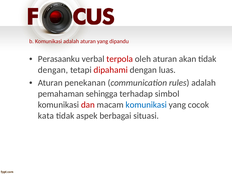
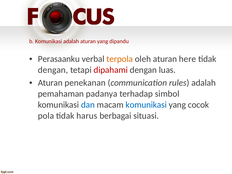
terpola colour: red -> orange (120, 59)
akan: akan -> here (188, 59)
sehingga: sehingga -> padanya (102, 94)
dan colour: red -> blue (88, 105)
kata: kata -> pola (46, 116)
aspek: aspek -> harus (87, 116)
